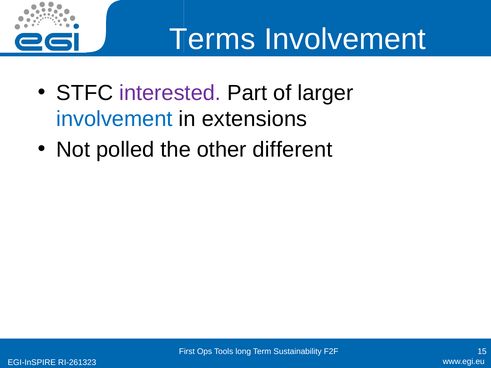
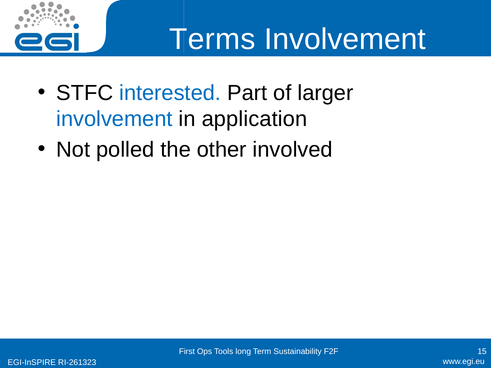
interested colour: purple -> blue (170, 93)
extensions: extensions -> application (254, 119)
different: different -> involved (293, 150)
